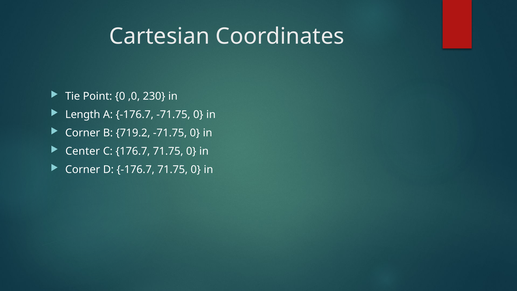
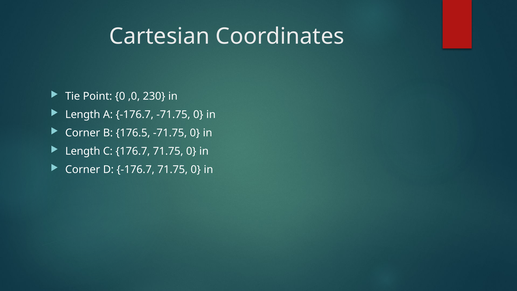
719.2: 719.2 -> 176.5 (133, 133)
Center: Center -> Length (83, 151)
